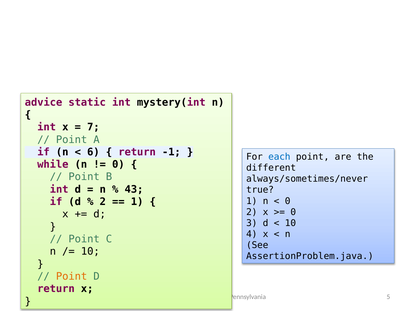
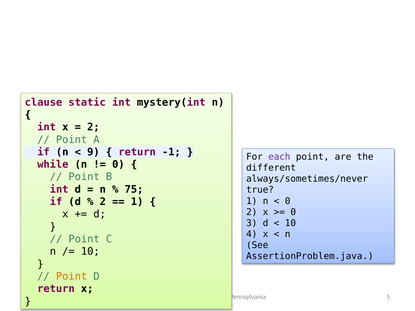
advice: advice -> clause (44, 102)
7: 7 -> 2 (93, 127)
6: 6 -> 9 (93, 152)
each colour: blue -> purple (279, 157)
43: 43 -> 75 (134, 190)
